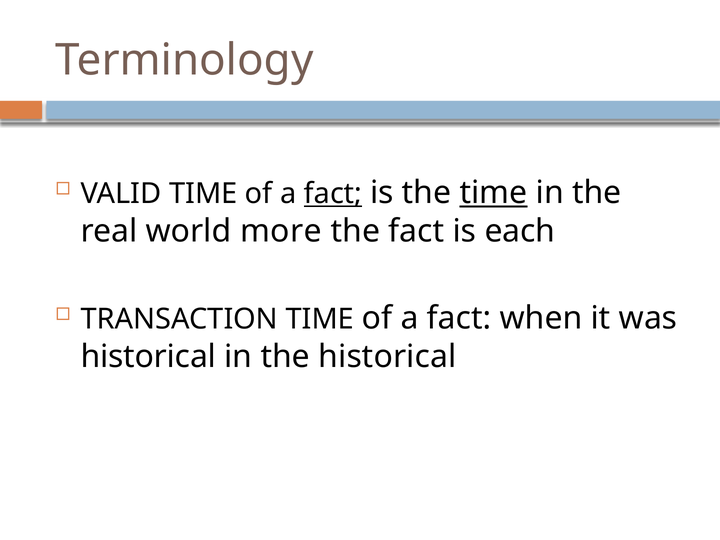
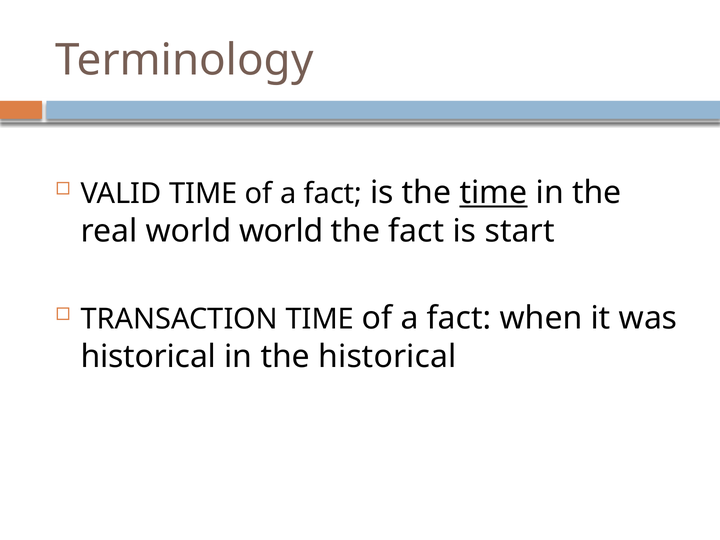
fact underline: present -> none (333, 194)
world more: more -> world (281, 231)
each: each -> start (520, 231)
